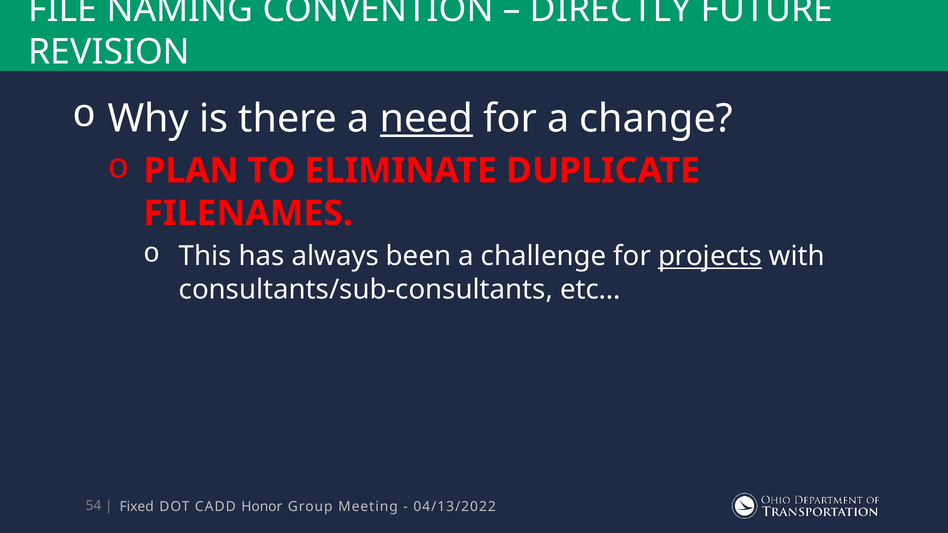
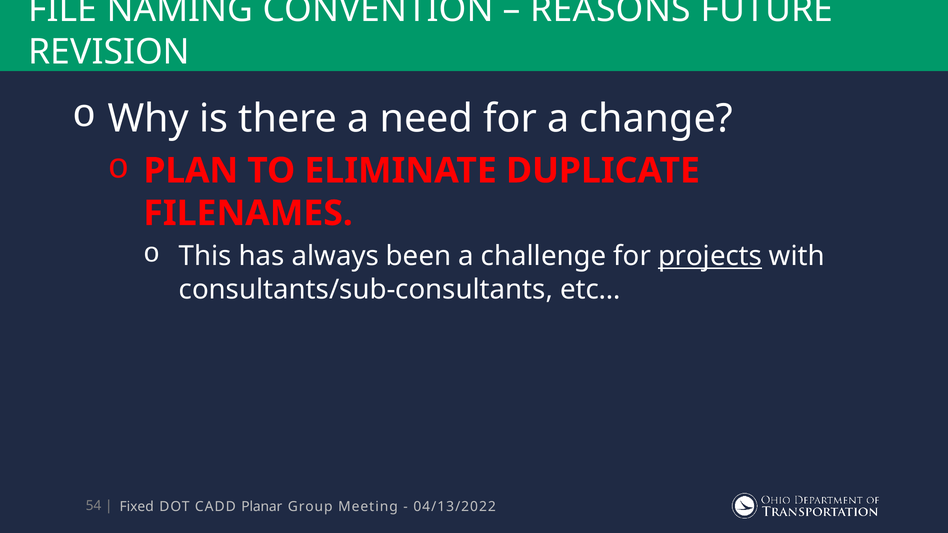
DIRECTLY: DIRECTLY -> REASONS (611, 10)
need underline: present -> none (426, 119)
Honor: Honor -> Planar (262, 507)
